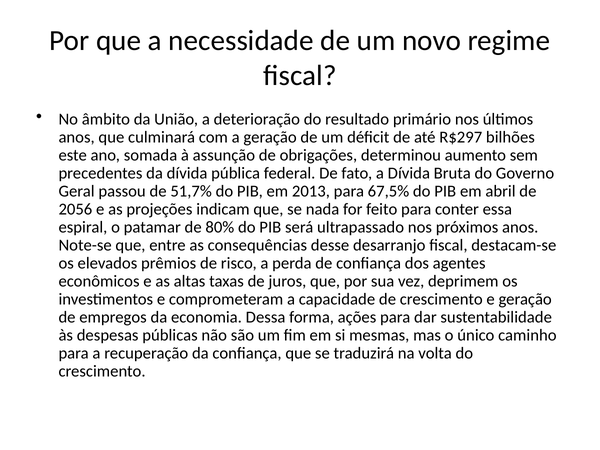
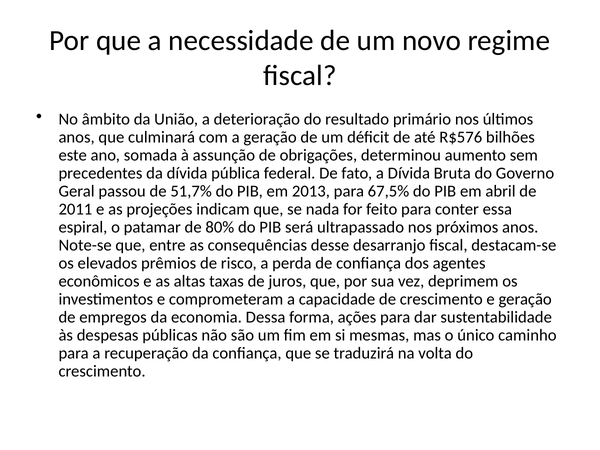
R$297: R$297 -> R$576 (461, 137)
2056: 2056 -> 2011 (75, 209)
